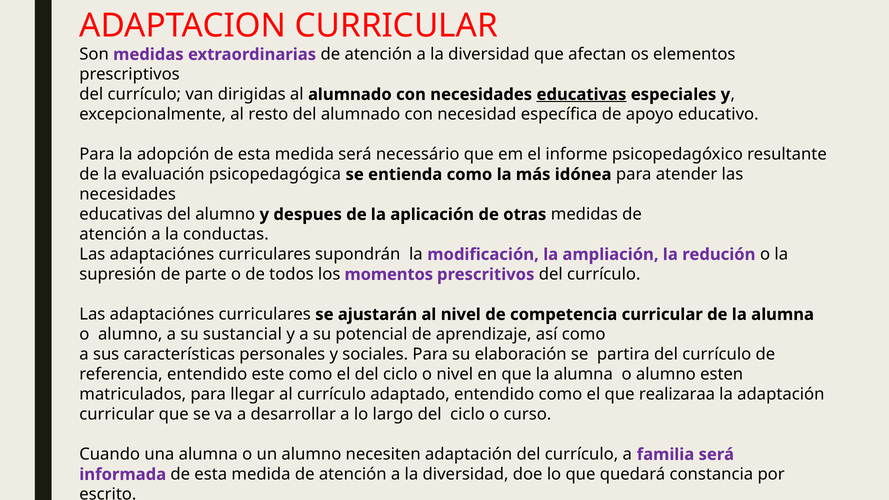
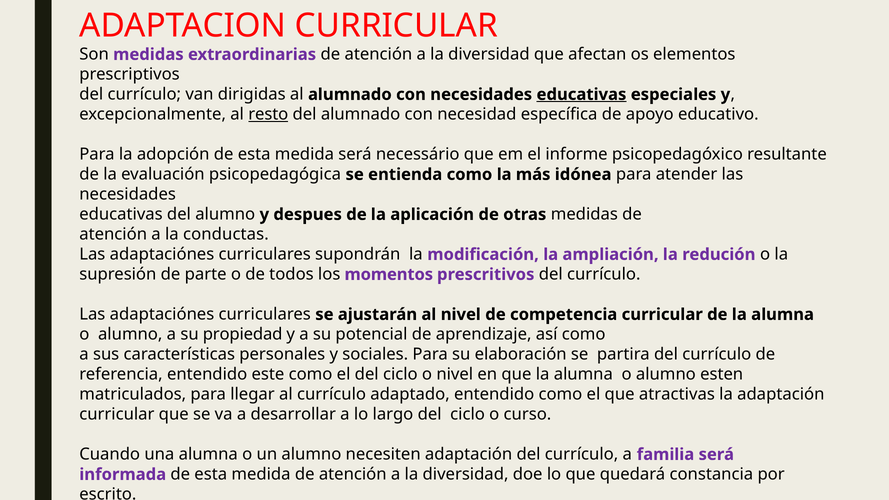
resto underline: none -> present (268, 114)
sustancial: sustancial -> propiedad (243, 334)
realizaraa: realizaraa -> atractivas (677, 394)
